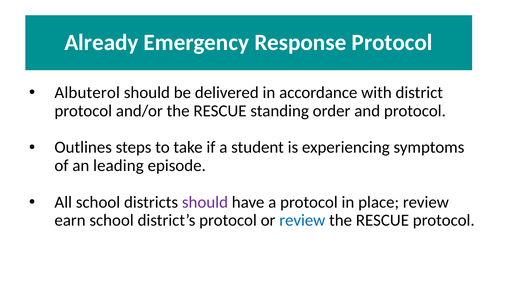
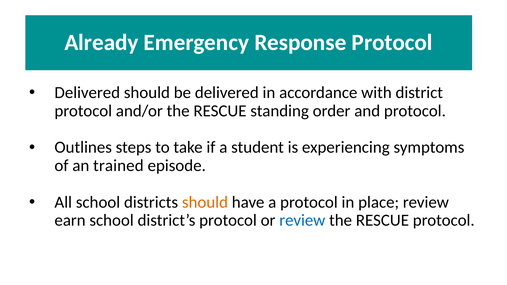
Albuterol: Albuterol -> Delivered (87, 93)
leading: leading -> trained (118, 166)
should colour: purple -> orange (205, 202)
